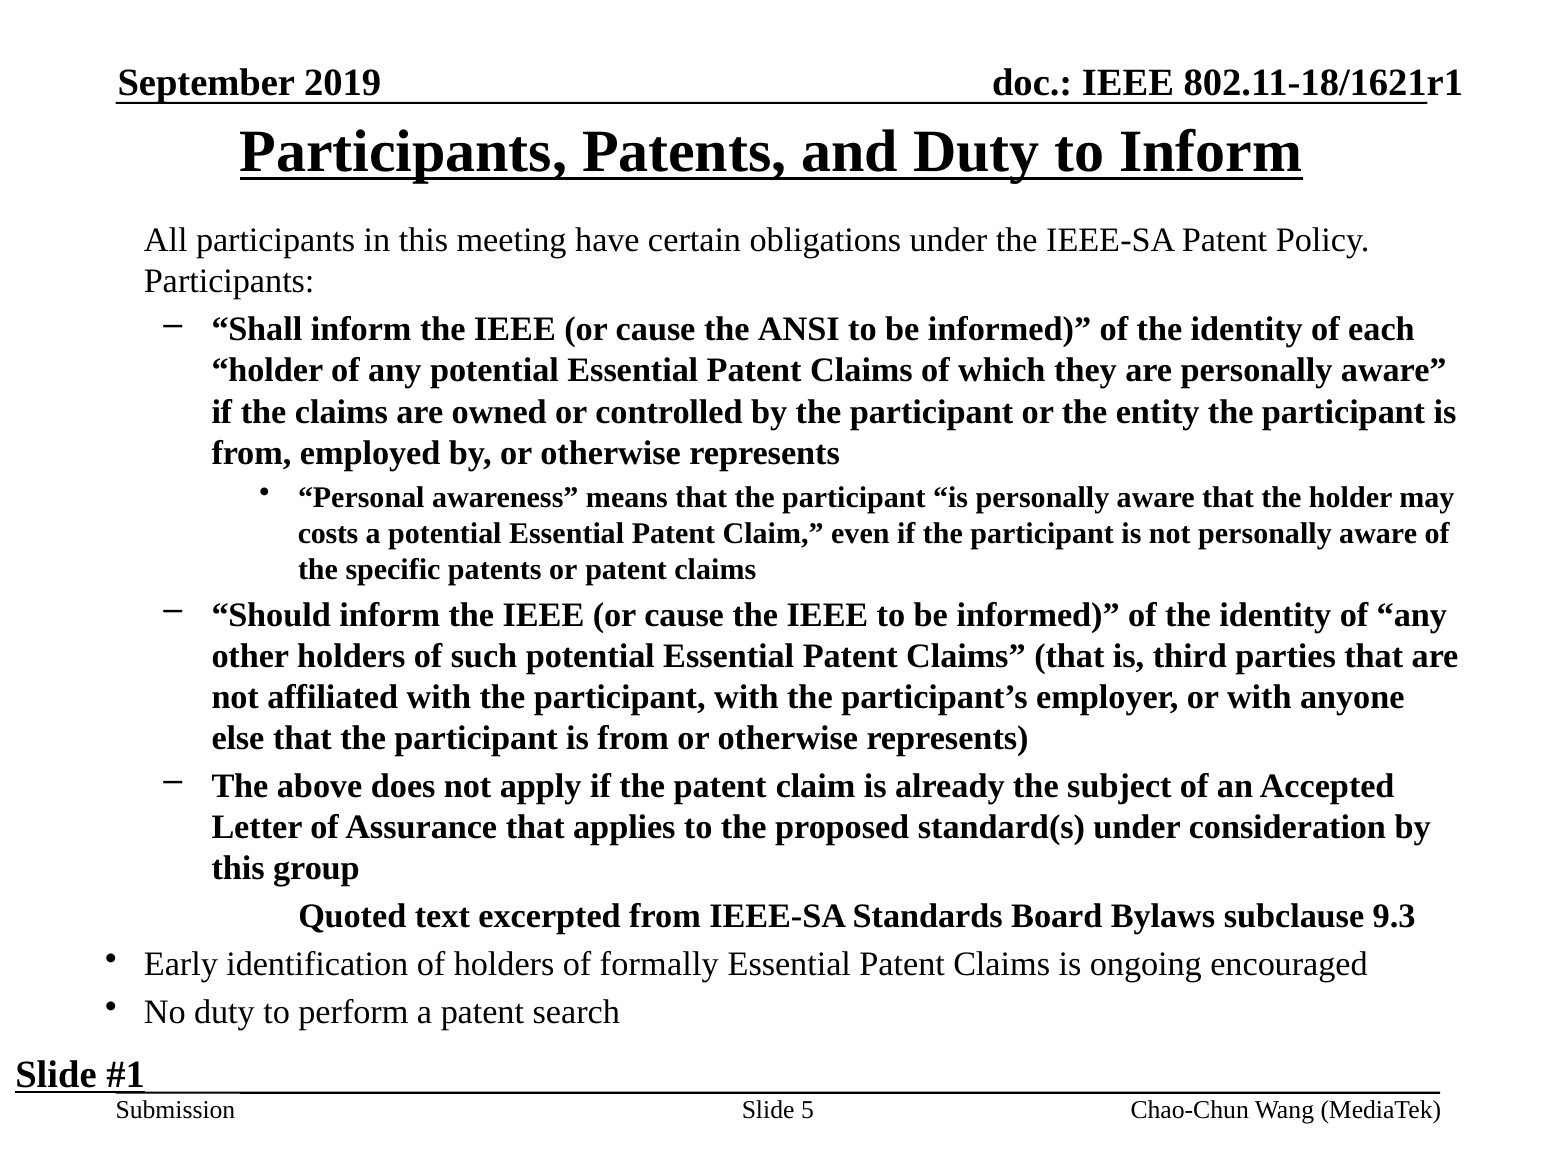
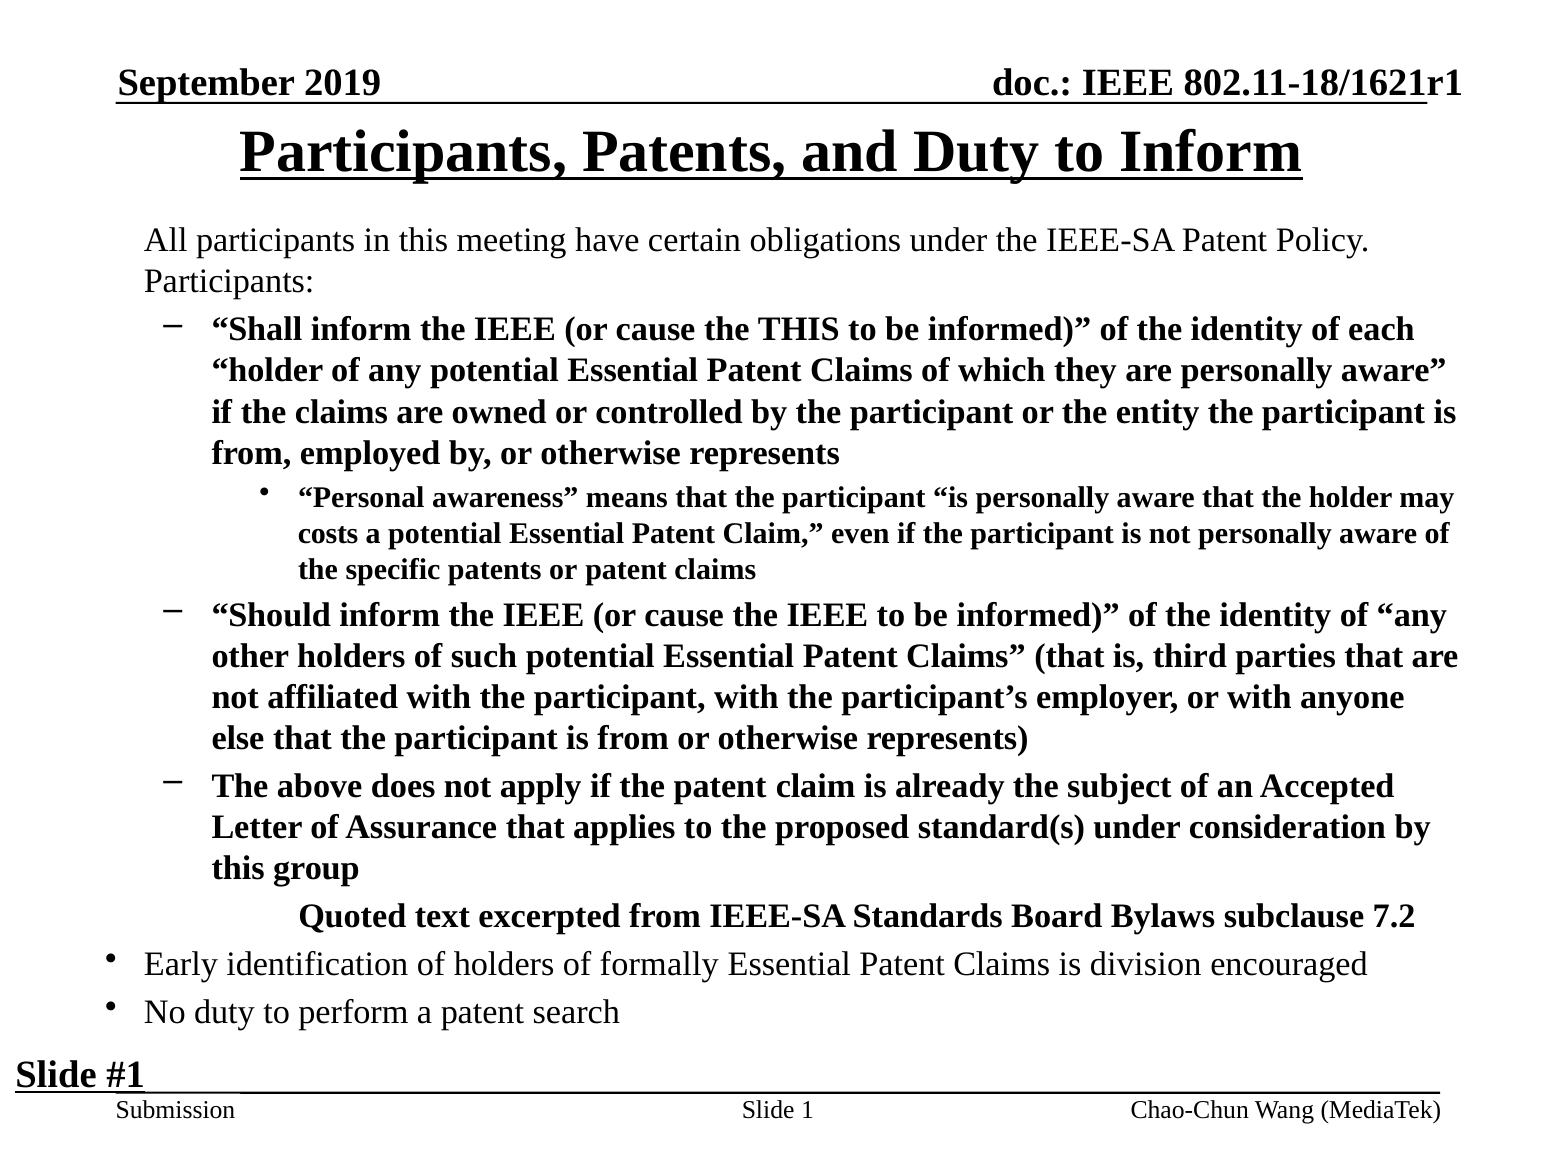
the ANSI: ANSI -> THIS (799, 330)
9.3: 9.3 -> 7.2 (1394, 917)
ongoing: ongoing -> division (1146, 965)
5: 5 -> 1 (807, 1110)
